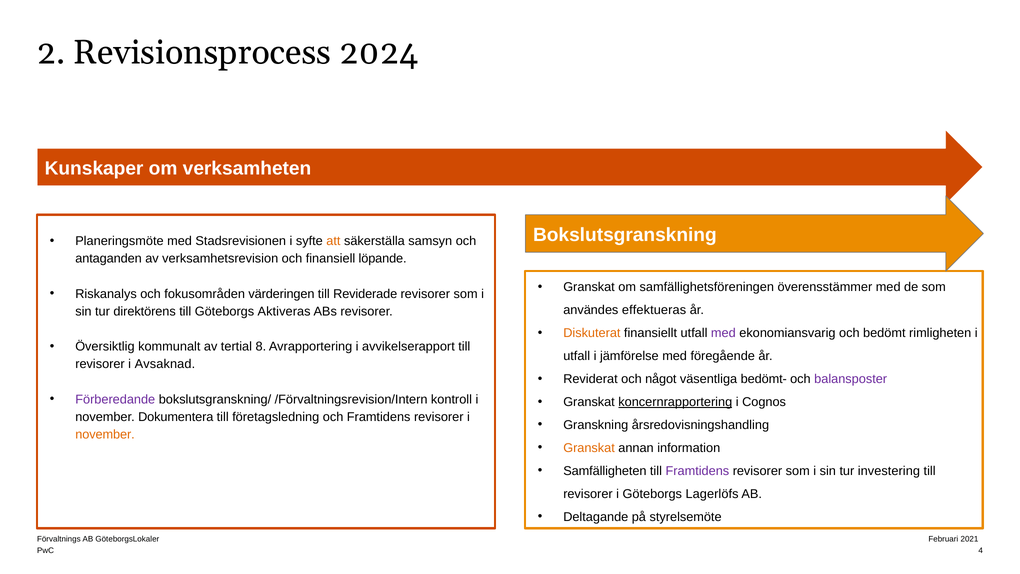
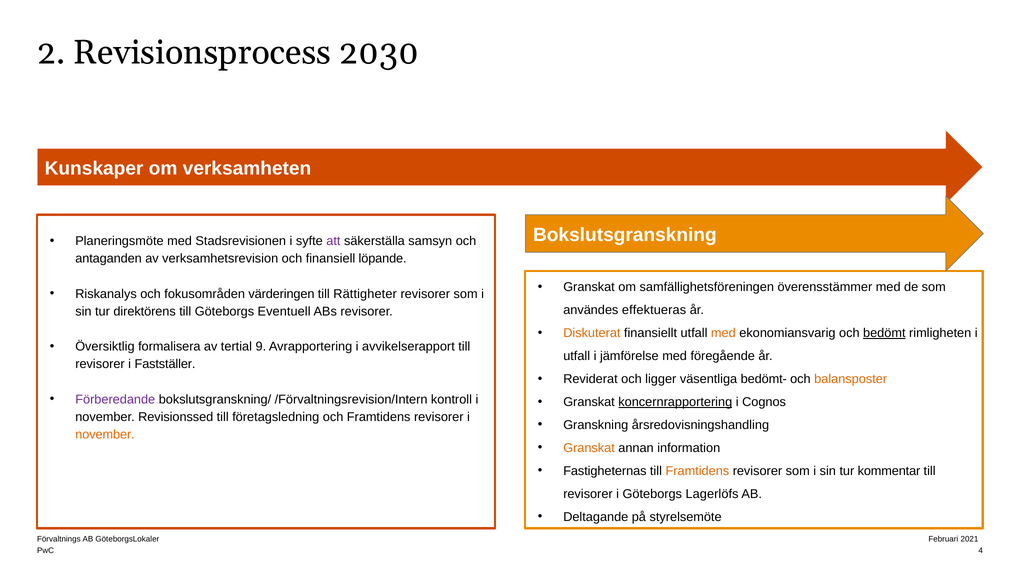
2024: 2024 -> 2030 (379, 53)
att colour: orange -> purple (333, 241)
Reviderade: Reviderade -> Rättigheter (365, 294)
Aktiveras: Aktiveras -> Eventuell (284, 311)
med colour: purple -> orange (723, 333)
bedömt underline: none -> present (884, 333)
kommunalt: kommunalt -> formalisera (169, 346)
8: 8 -> 9 (261, 346)
Avsaknad: Avsaknad -> Fastställer (165, 364)
något: något -> ligger (661, 379)
balansposter colour: purple -> orange (851, 379)
Dokumentera: Dokumentera -> Revisionssed (176, 417)
Samfälligheten: Samfälligheten -> Fastigheternas (605, 471)
Framtidens colour: purple -> orange (697, 471)
investering: investering -> kommentar (889, 471)
